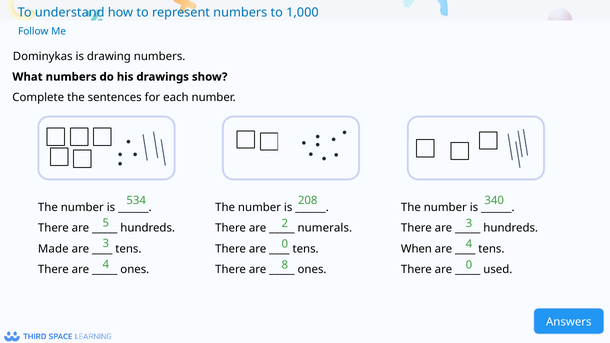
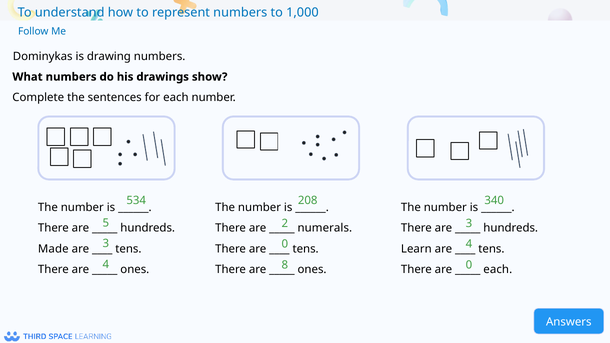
When: When -> Learn (416, 249)
used: used -> each (498, 269)
